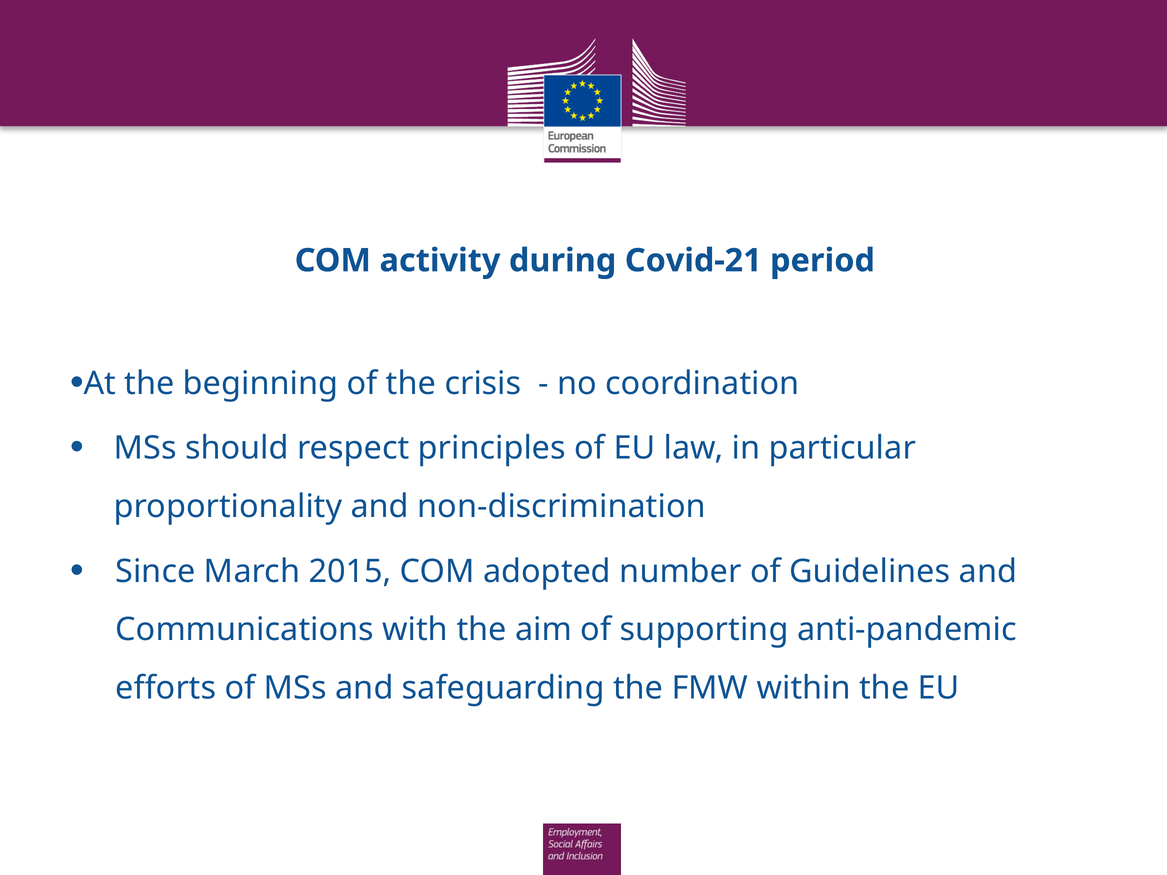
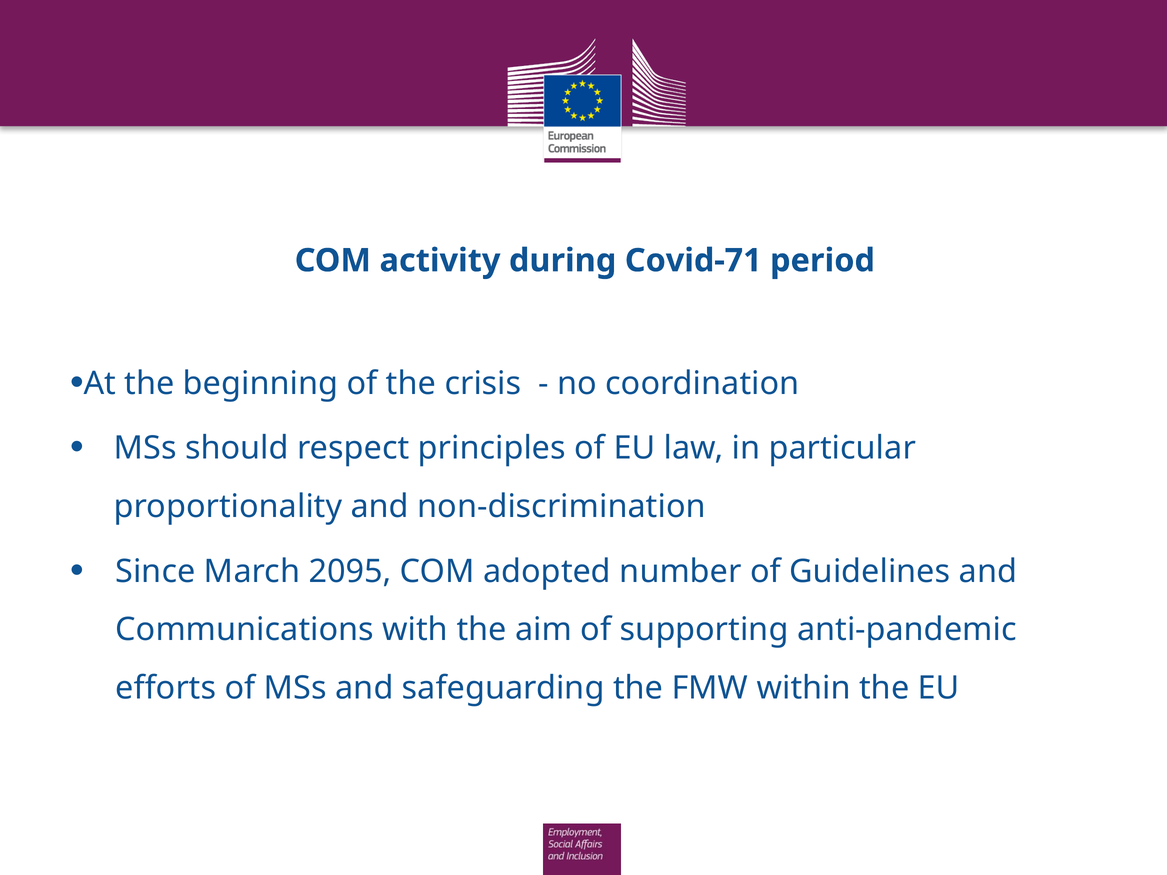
Covid-21: Covid-21 -> Covid-71 (693, 261)
2015: 2015 -> 2095 (350, 572)
